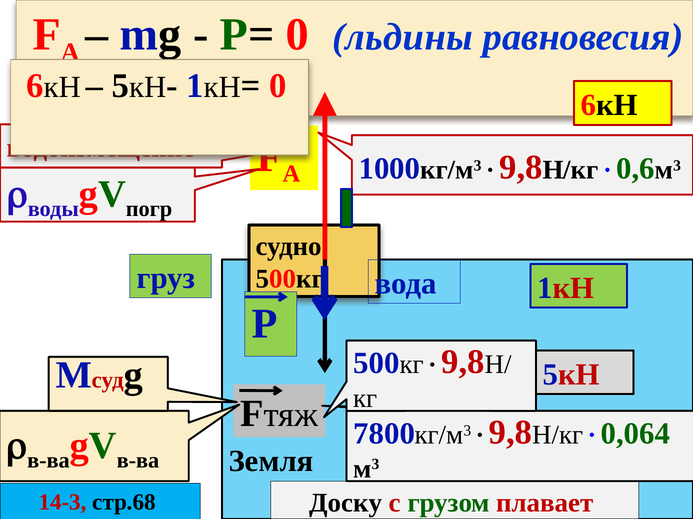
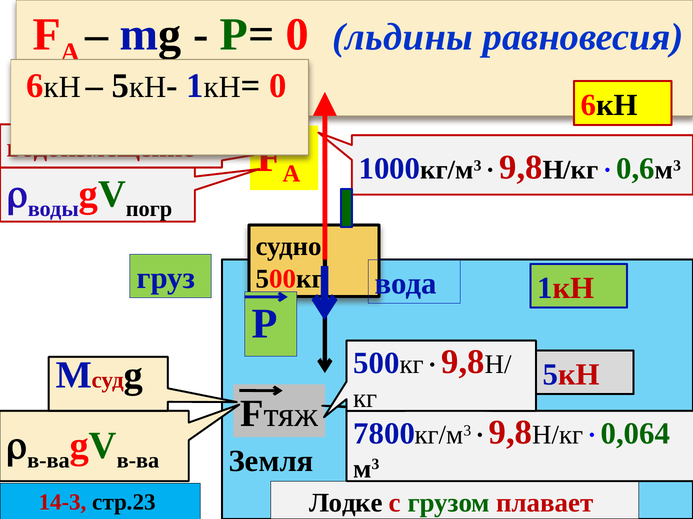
Доску: Доску -> Лодке (346, 503)
стр.68: стр.68 -> стр.23 (124, 503)
